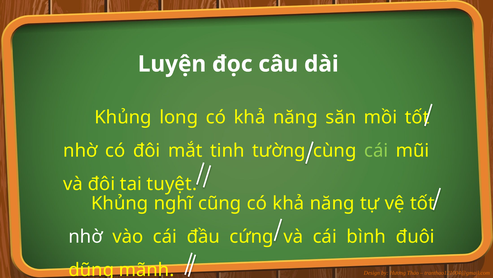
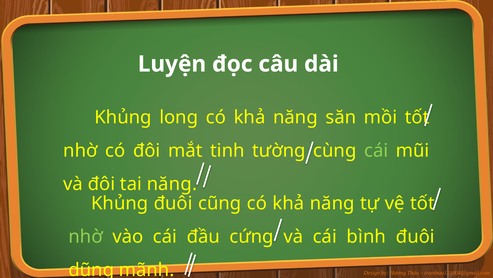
tai tuyệt: tuyệt -> năng (172, 184)
Khủng nghĩ: nghĩ -> đuôi (173, 203)
nhờ colour: white -> light green (86, 236)
